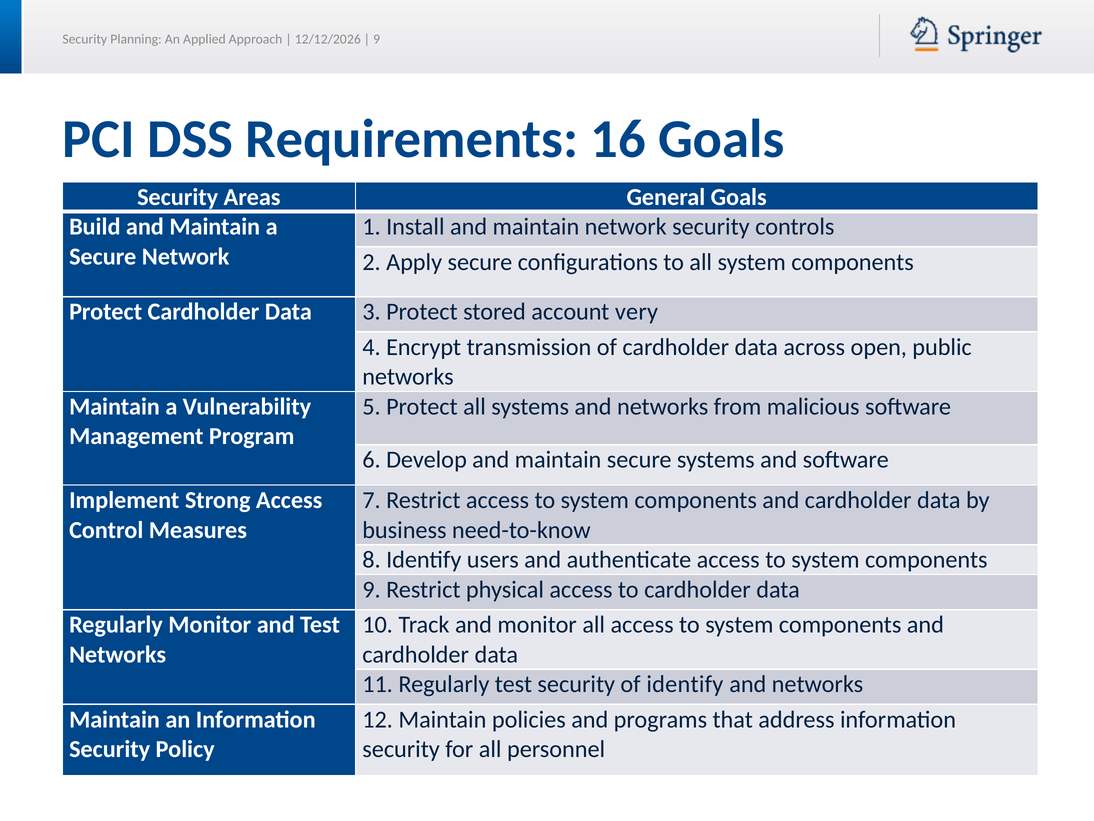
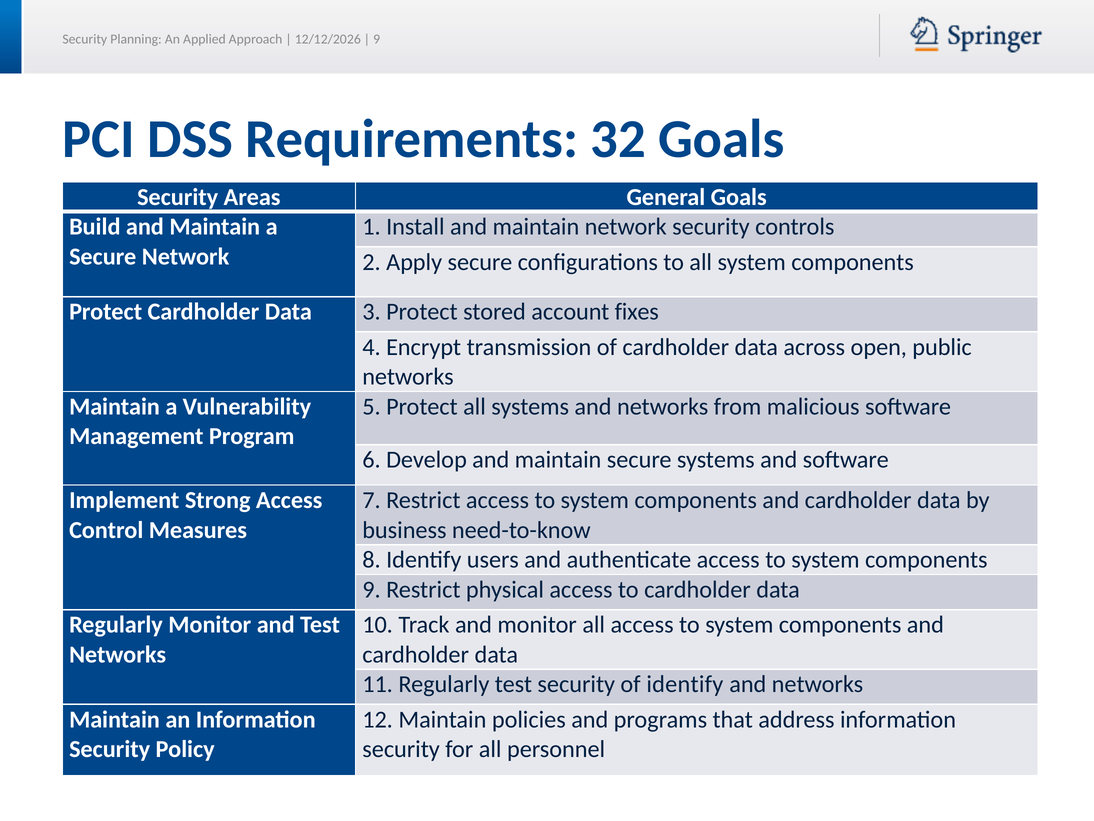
16: 16 -> 32 (618, 139)
very: very -> fixes (637, 312)
